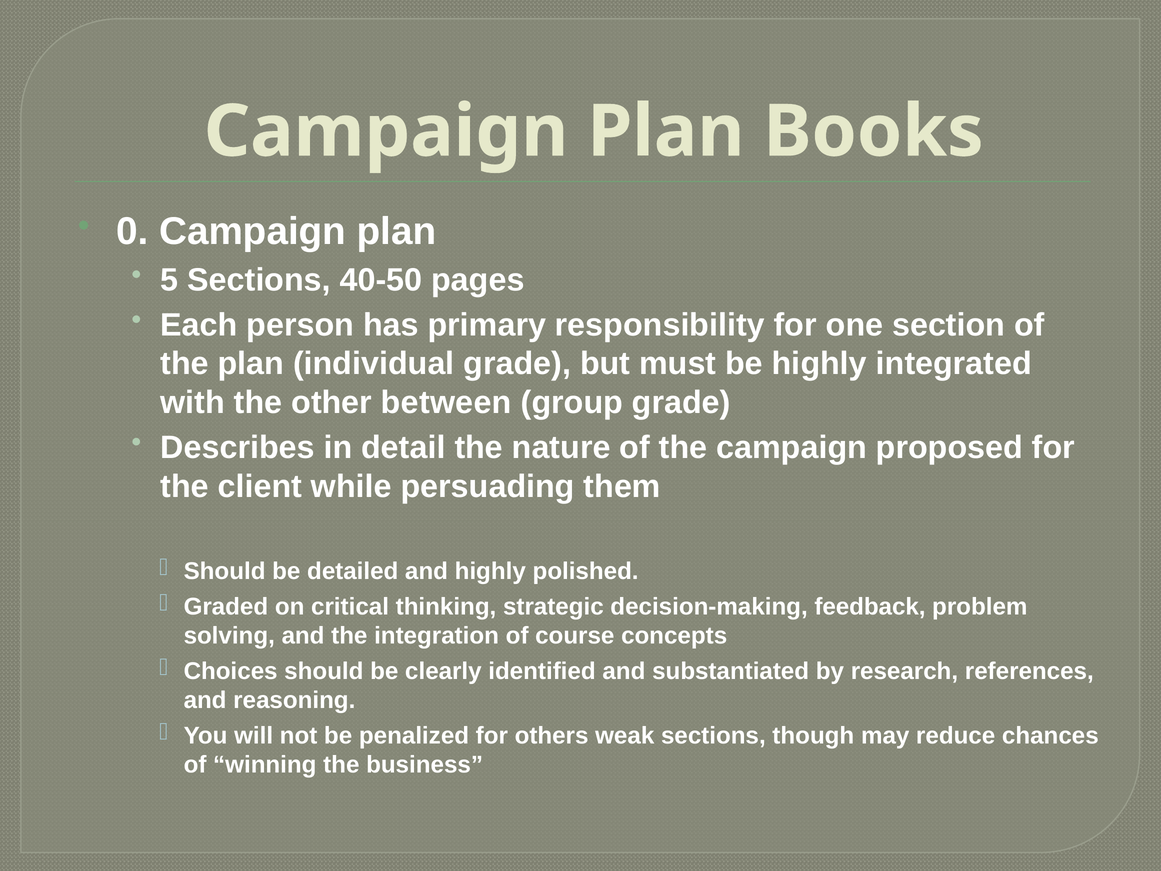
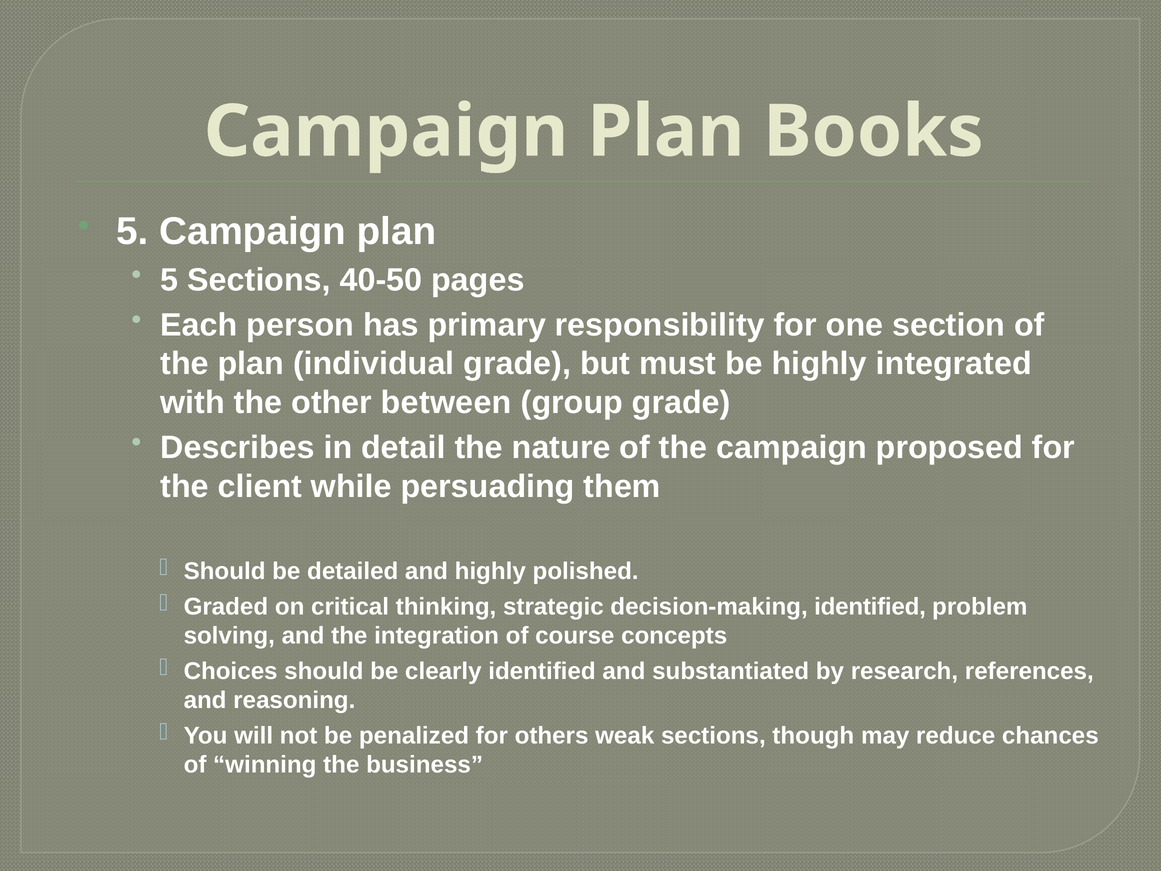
0: 0 -> 5 (132, 231)
decision-making feedback: feedback -> identified (870, 607)
